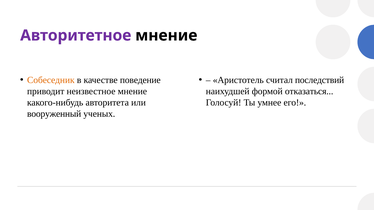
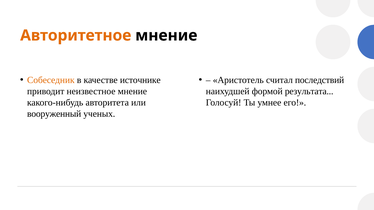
Авторитетное colour: purple -> orange (76, 35)
поведение: поведение -> источнике (140, 80)
отказаться: отказаться -> результата (309, 91)
